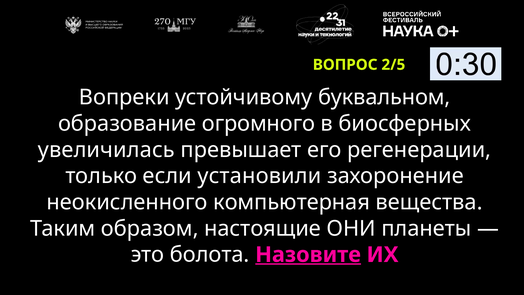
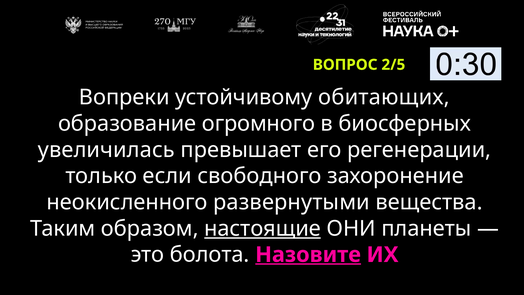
буквальном: буквальном -> обитающих (384, 97)
установили: установили -> свободного (260, 176)
компьютерная: компьютерная -> развернутыми (291, 202)
настоящие underline: none -> present (263, 228)
